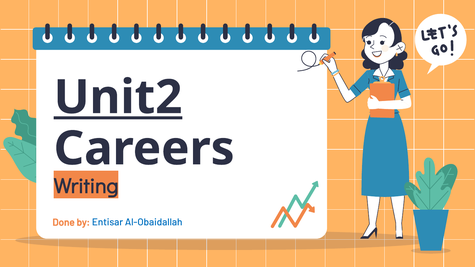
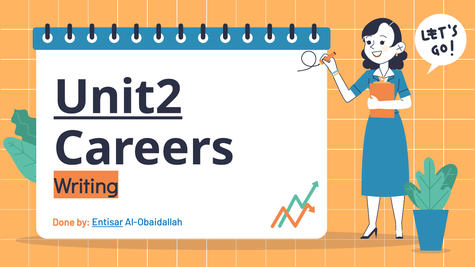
Entisar underline: none -> present (108, 223)
